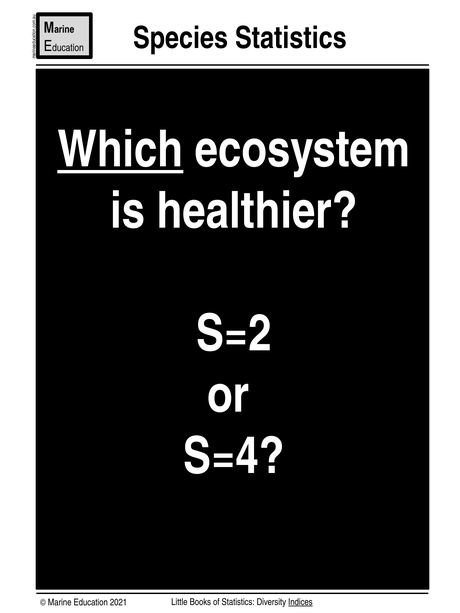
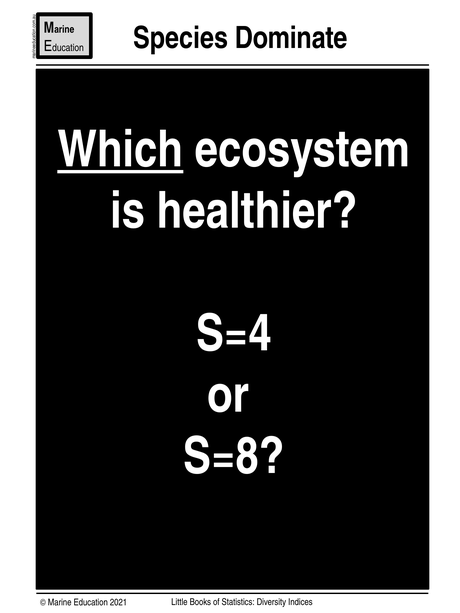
Species Statistics: Statistics -> Dominate (291, 38)
S=2: S=2 -> S=4 (234, 334)
S=4: S=4 -> S=8 (234, 456)
Indices underline: present -> none (300, 602)
